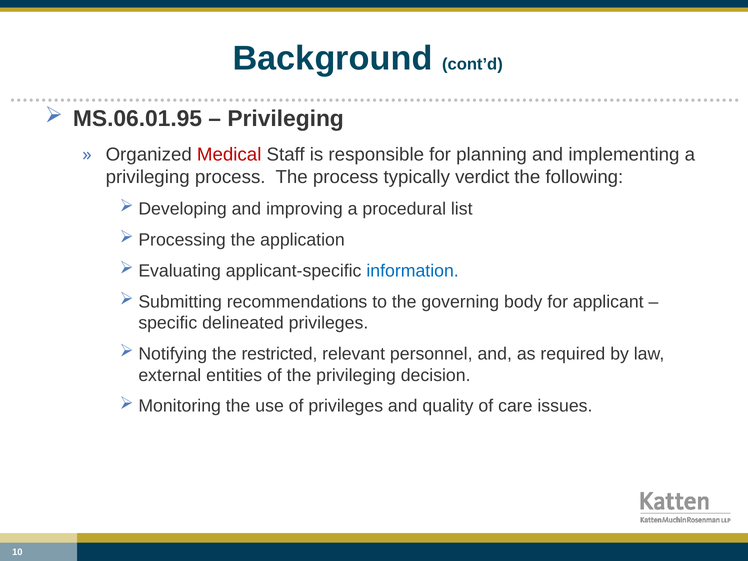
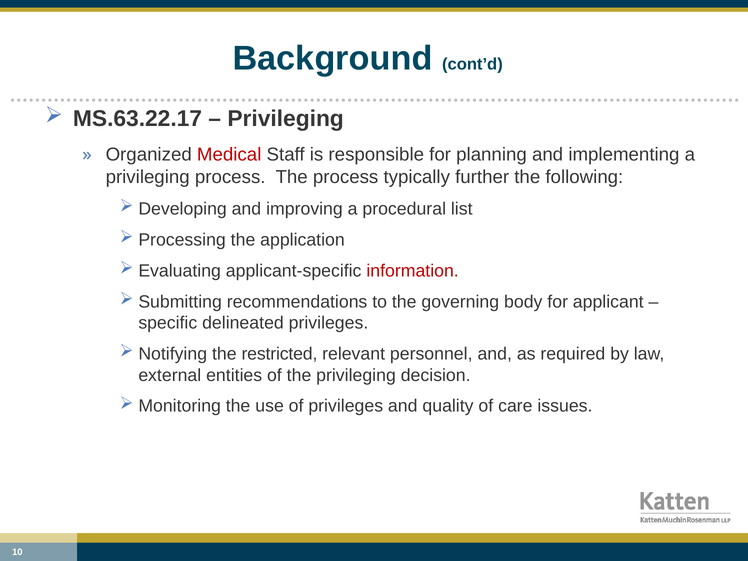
MS.06.01.95: MS.06.01.95 -> MS.63.22.17 (138, 119)
verdict: verdict -> further (482, 177)
information colour: blue -> red (413, 271)
